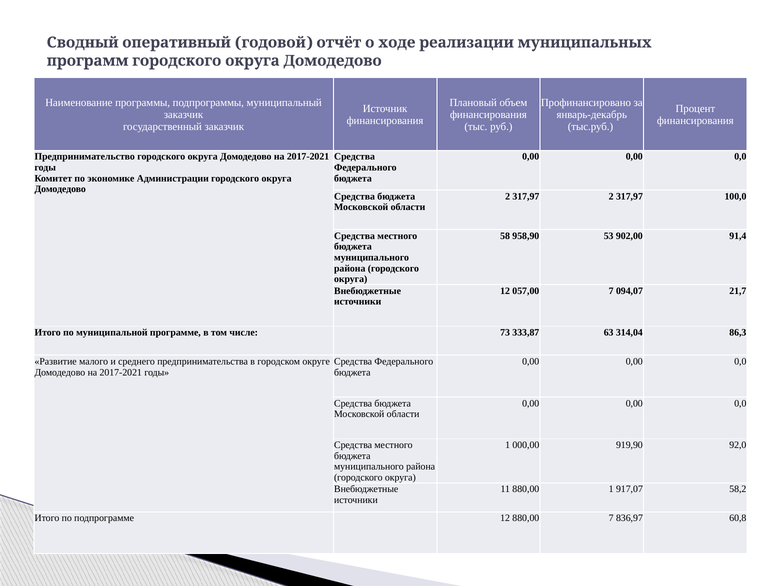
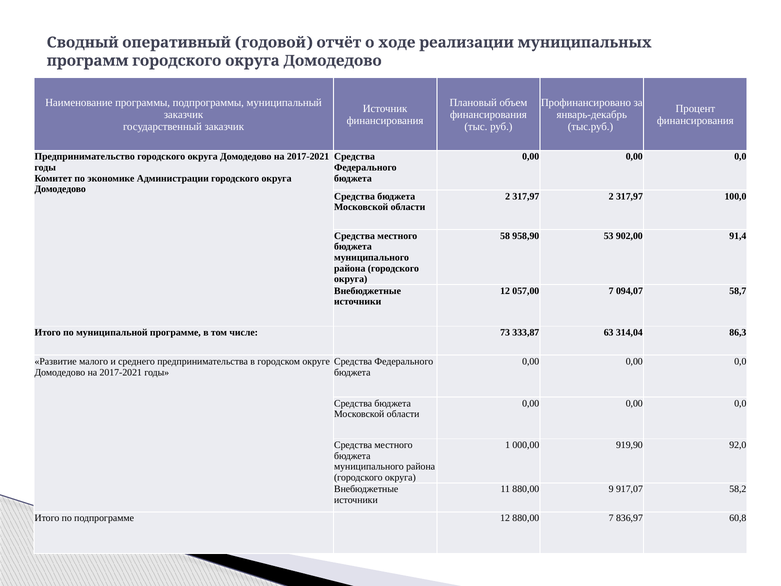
21,7: 21,7 -> 58,7 (738, 291)
880,00 1: 1 -> 9 (611, 489)
